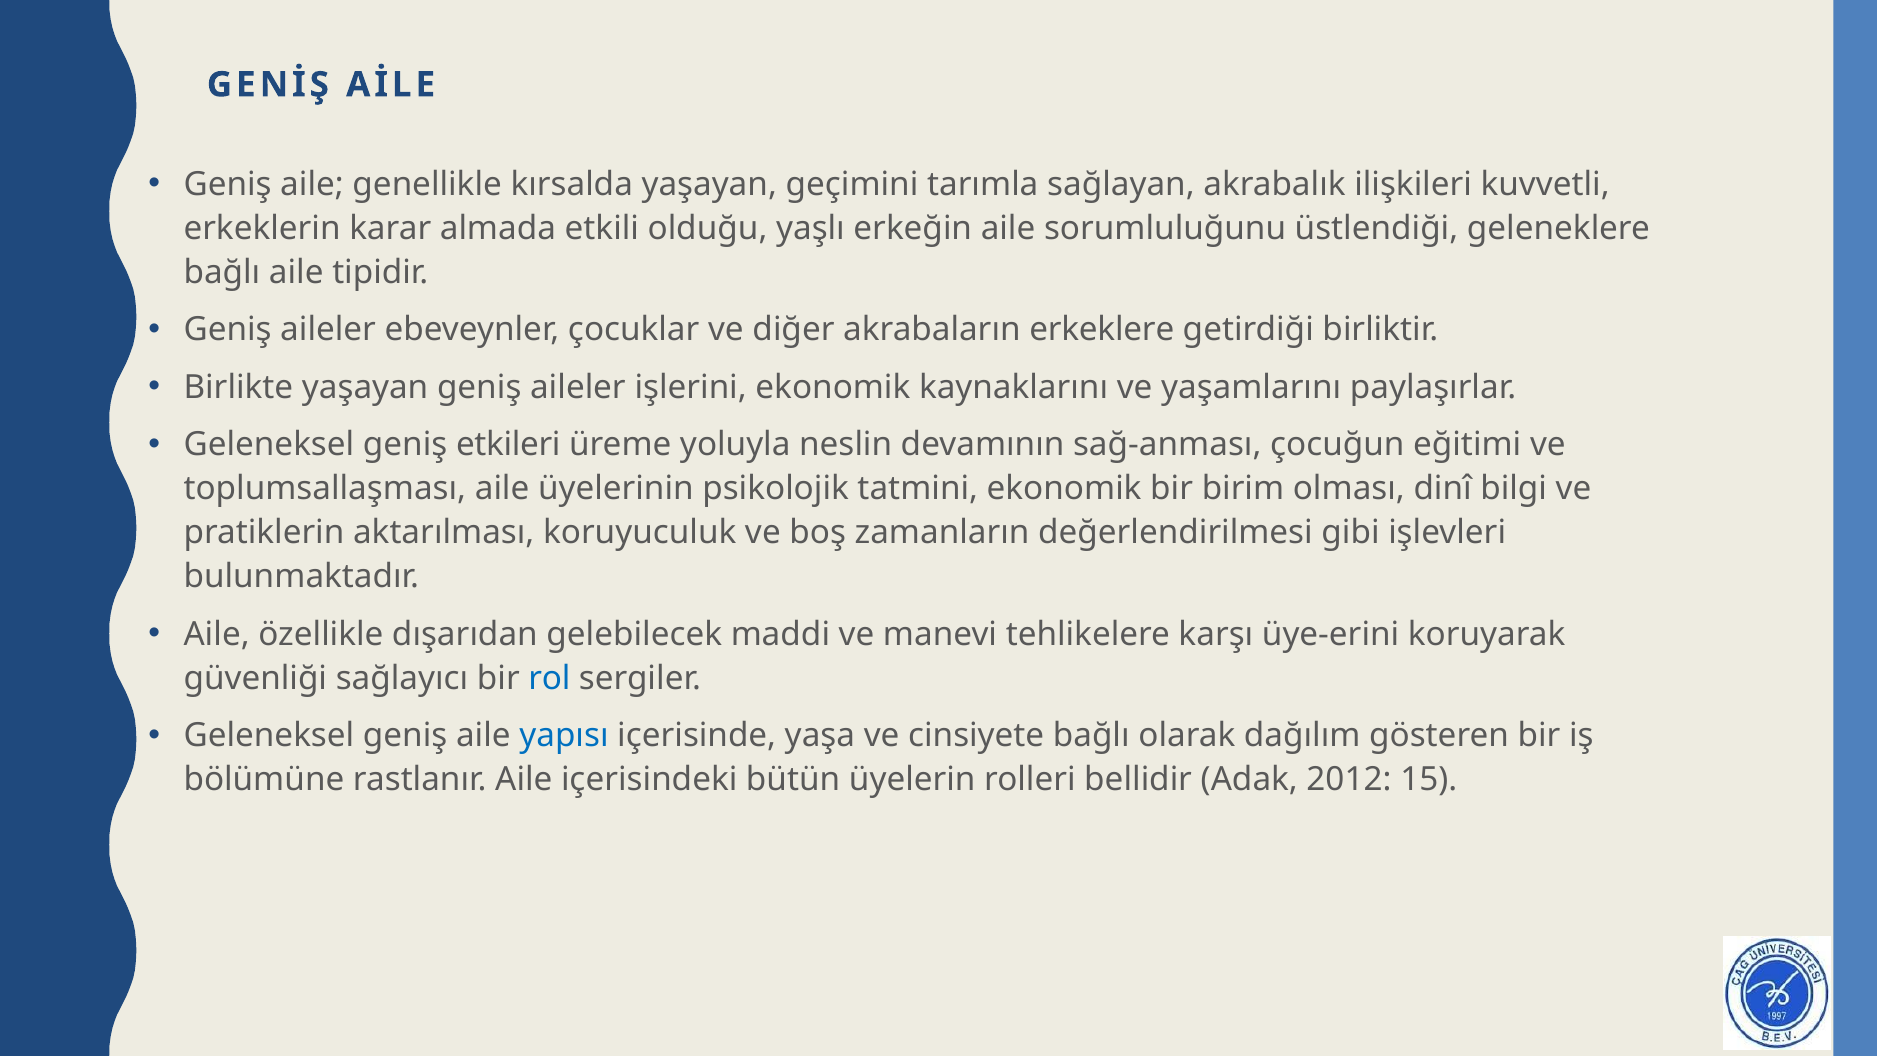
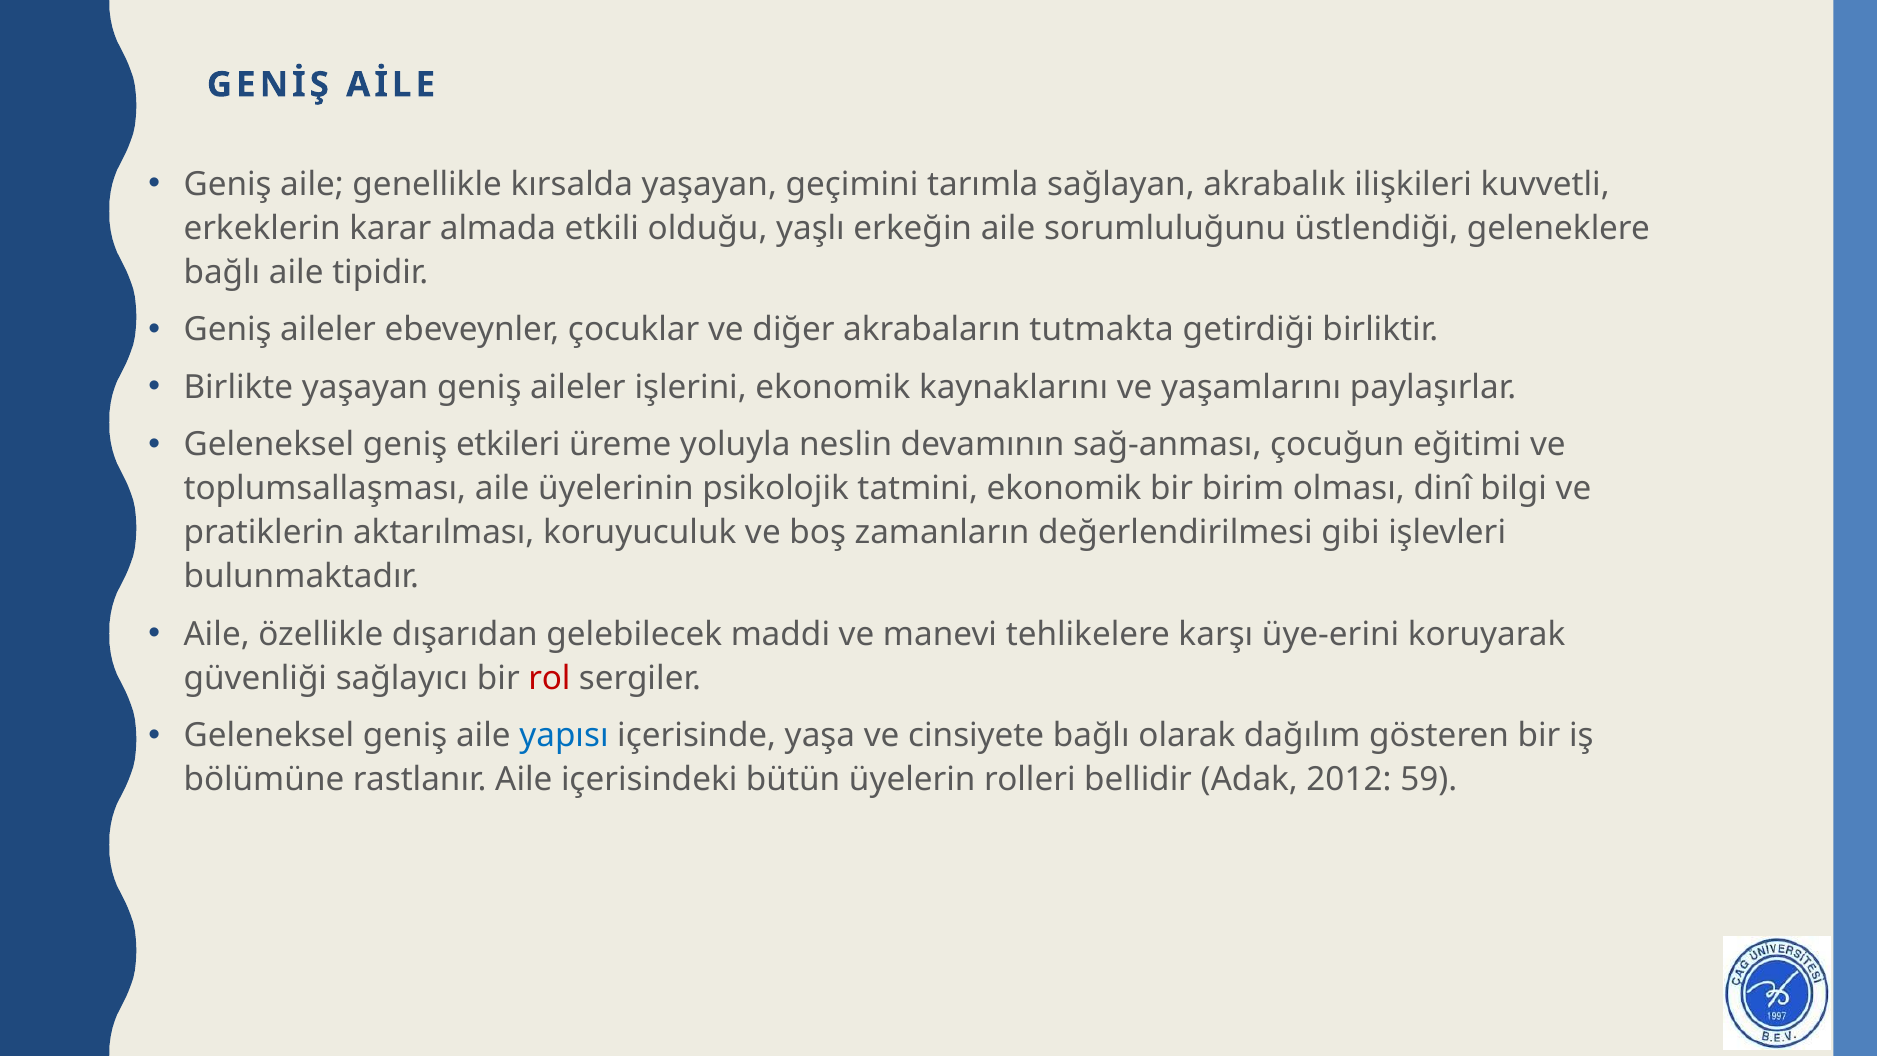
erkeklere: erkeklere -> tutmakta (1102, 330)
rol colour: blue -> red (549, 678)
15: 15 -> 59 (1429, 780)
